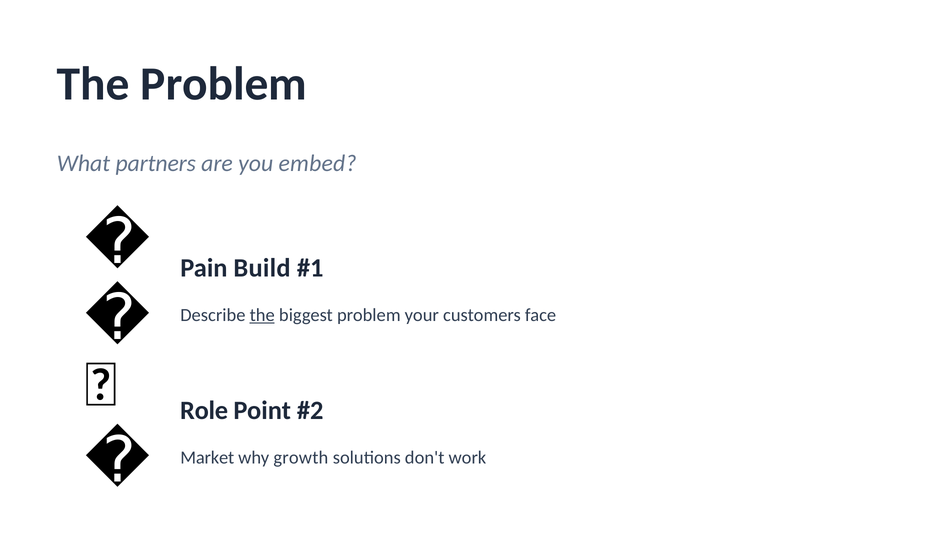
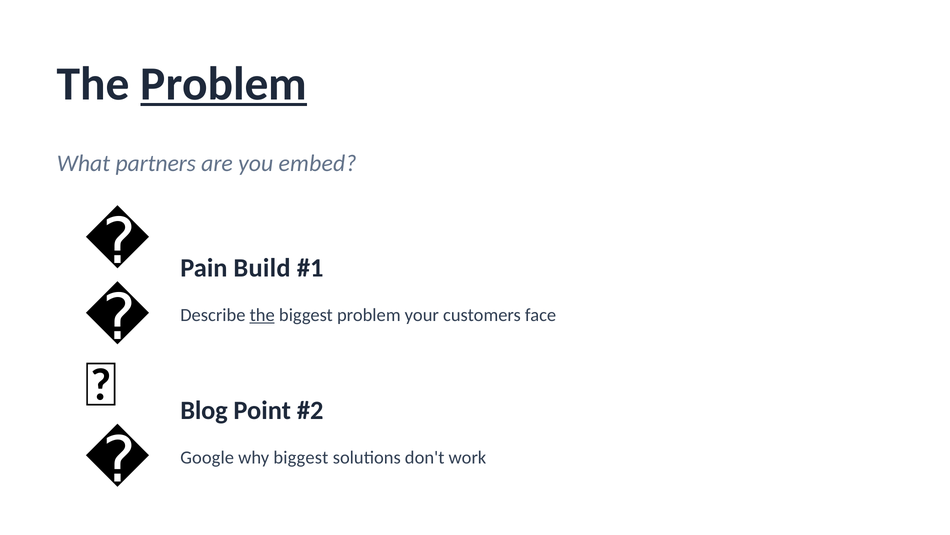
Problem underline: none -> present (224, 84)
Role: Role -> Blog (204, 410)
Market: Market -> Google (207, 457)
why growth: growth -> biggest (301, 457)
